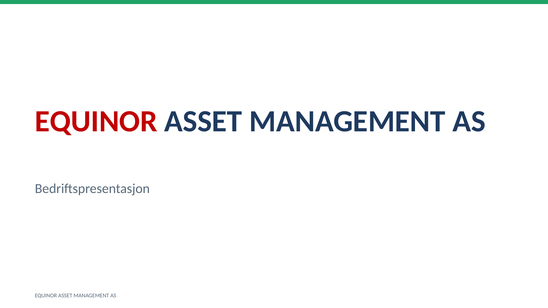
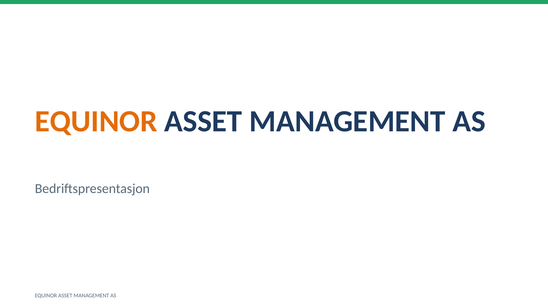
EQUINOR colour: red -> orange (96, 122)
